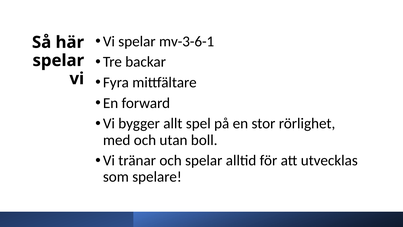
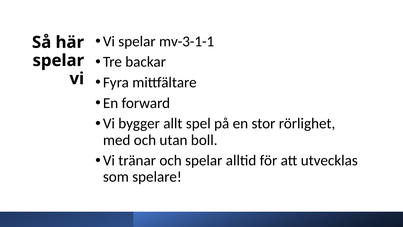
mv-3-6-1: mv-3-6-1 -> mv-3-1-1 (187, 41)
